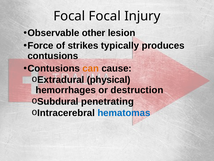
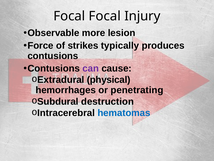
other: other -> more (94, 33)
can colour: orange -> purple (91, 68)
destruction: destruction -> penetrating (137, 90)
penetrating: penetrating -> destruction (107, 101)
